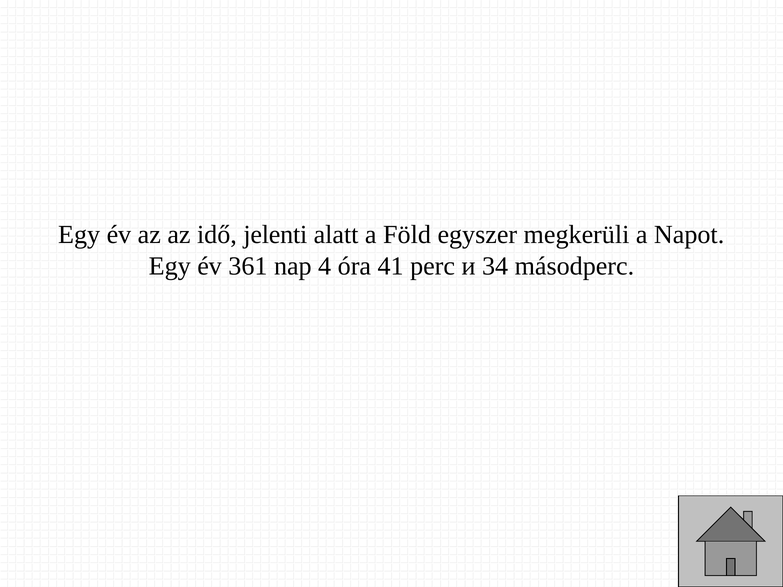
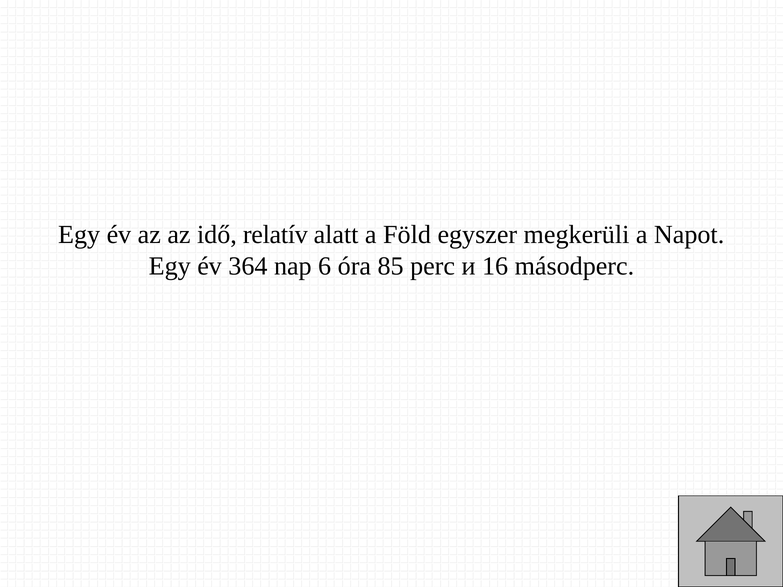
jelenti: jelenti -> relatív (275, 235)
361: 361 -> 364 (248, 266)
4: 4 -> 6 (325, 266)
41: 41 -> 85 (391, 266)
34: 34 -> 16 (495, 266)
